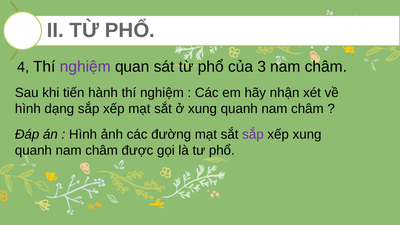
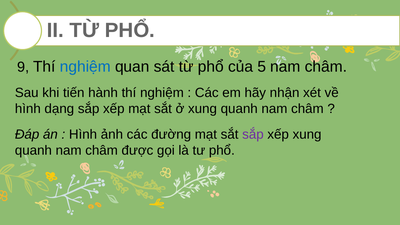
4: 4 -> 9 (23, 67)
nghiệm colour: purple -> blue (85, 67)
3: 3 -> 5 (262, 67)
